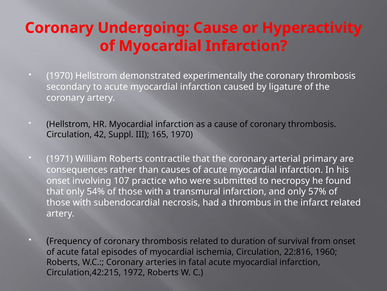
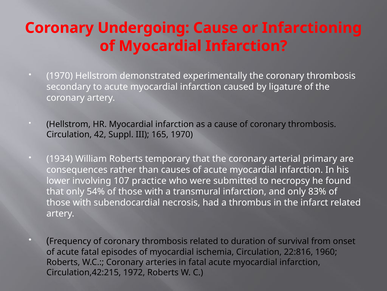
Hyperactivity: Hyperactivity -> Infarctioning (312, 28)
1971: 1971 -> 1934 (60, 158)
contractile: contractile -> temporary (168, 158)
onset: onset -> lower (58, 180)
57%: 57% -> 83% (317, 191)
